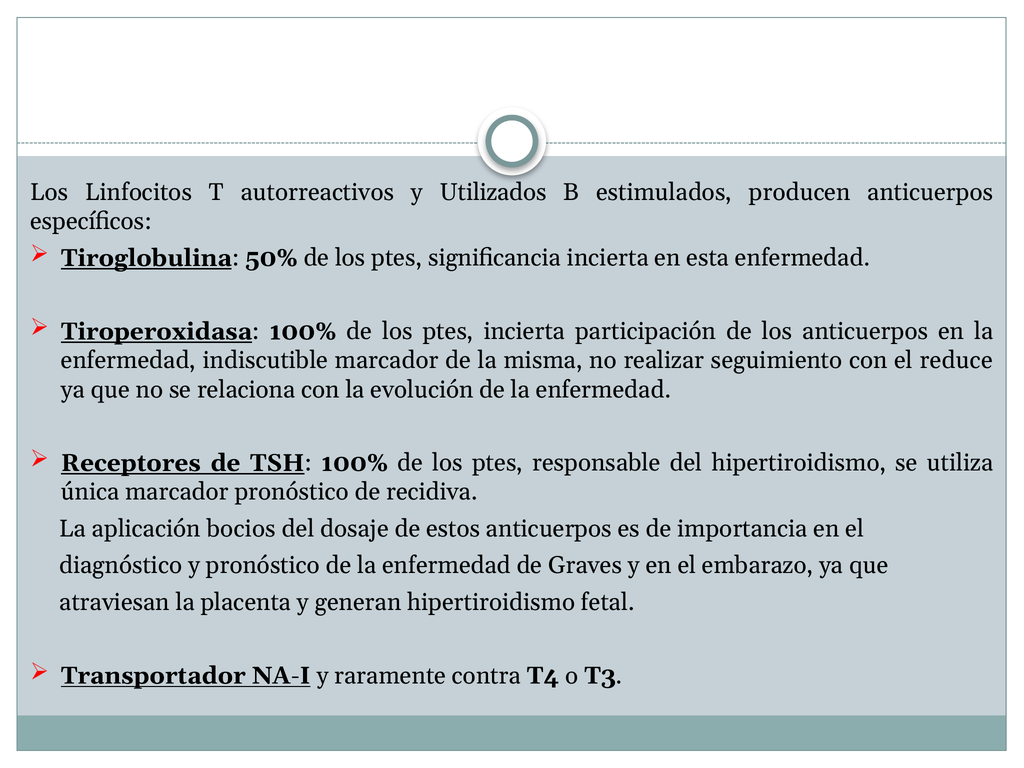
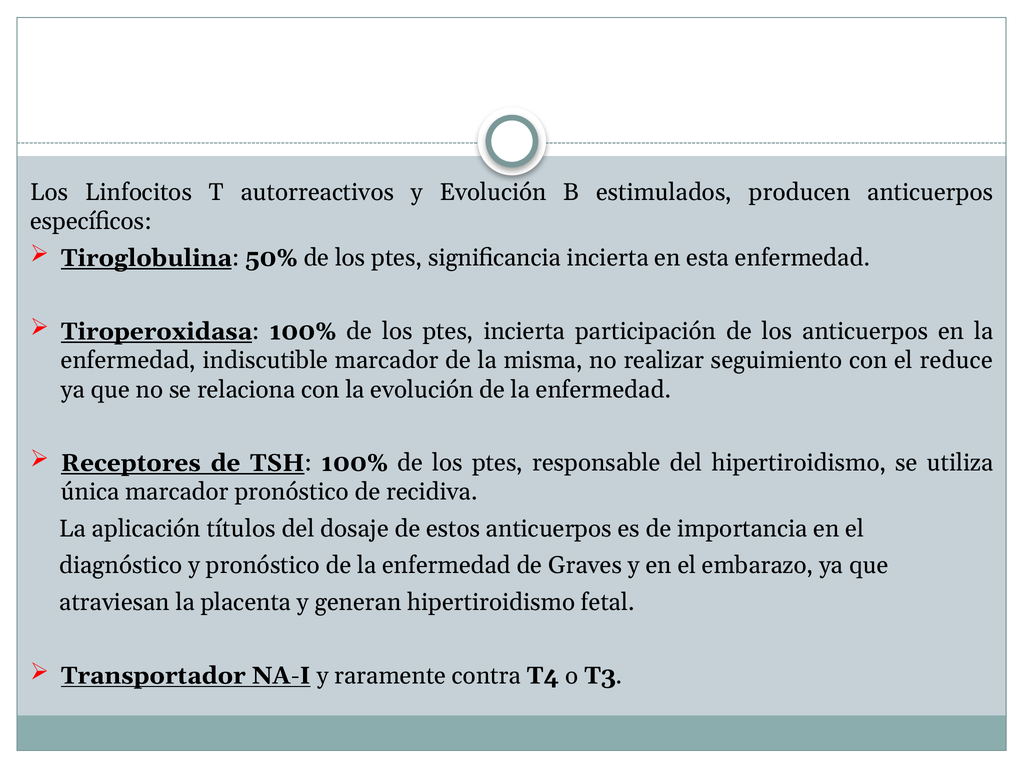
y Utilizados: Utilizados -> Evolución (493, 192)
bocios: bocios -> títulos (241, 529)
